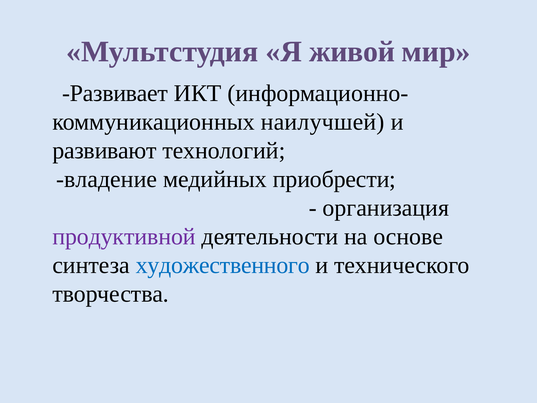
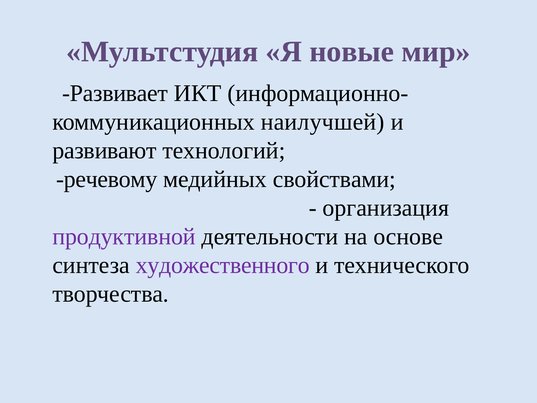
живой: живой -> новые (352, 52)
владение: владение -> речевому (107, 179)
приобрести: приобрести -> свойствами (334, 179)
художественного colour: blue -> purple (223, 265)
